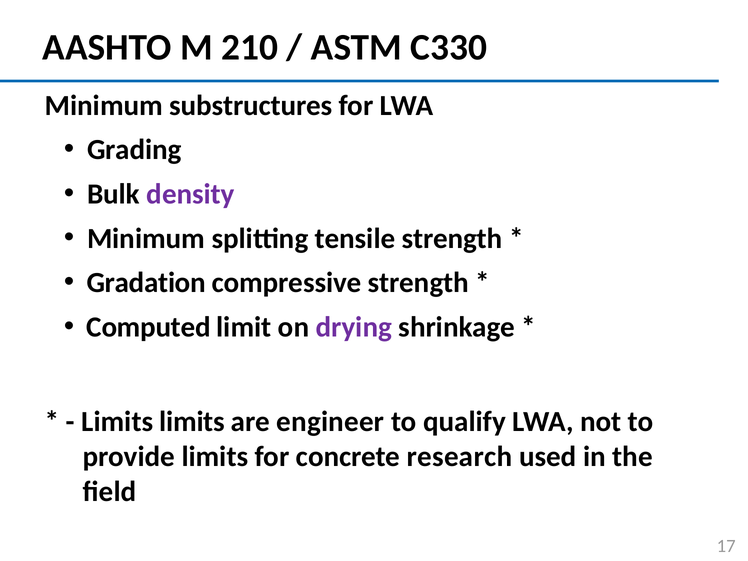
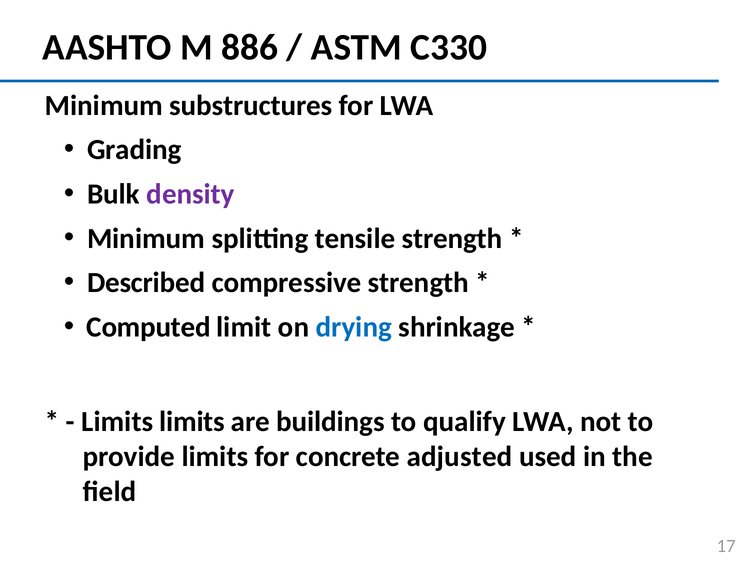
210: 210 -> 886 (250, 48)
Gradation: Gradation -> Described (146, 283)
drying colour: purple -> blue (354, 327)
engineer: engineer -> buildings (330, 422)
research: research -> adjusted (460, 457)
